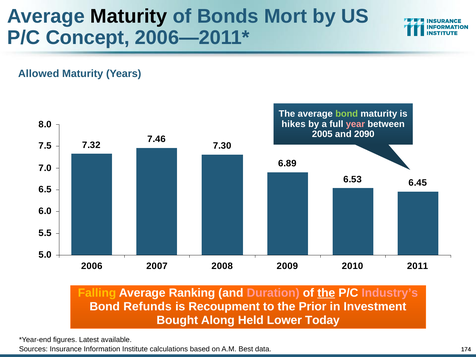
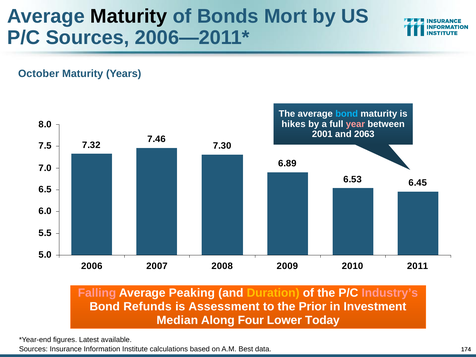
P/C Concept: Concept -> Sources (88, 38)
Allowed: Allowed -> October (39, 74)
bond colour: light green -> light blue (347, 114)
2005: 2005 -> 2001 (322, 134)
2090: 2090 -> 2063 (364, 134)
Falling colour: yellow -> pink (97, 293)
Ranking: Ranking -> Peaking (192, 293)
Duration colour: pink -> yellow (273, 293)
the underline: present -> none (326, 293)
Recoupment: Recoupment -> Assessment (224, 307)
Bought: Bought -> Median (177, 320)
Held: Held -> Four (251, 320)
